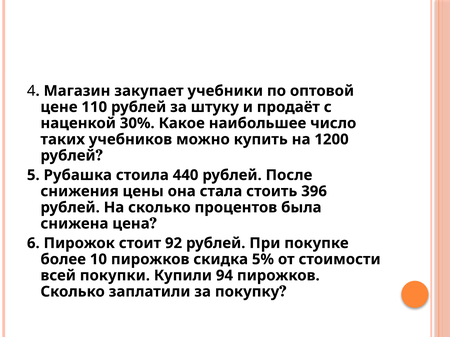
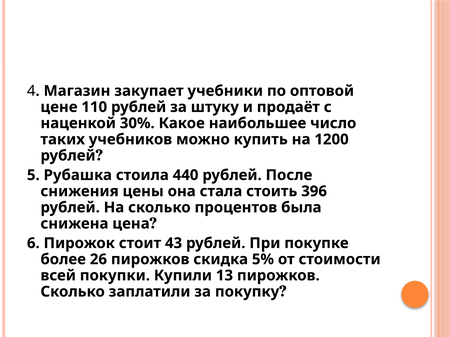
92: 92 -> 43 (174, 243)
10: 10 -> 26 (98, 260)
94: 94 -> 13 (224, 276)
